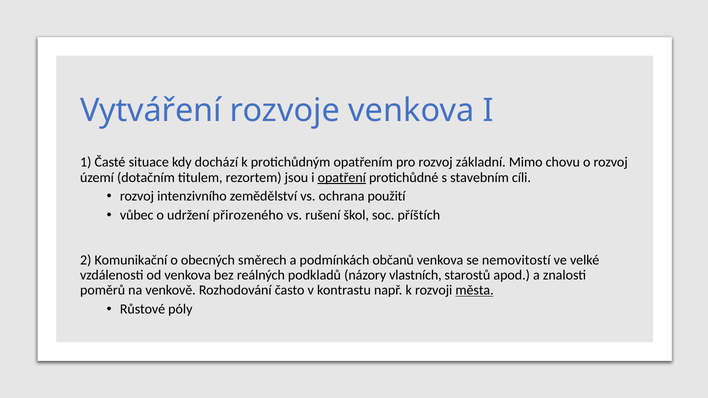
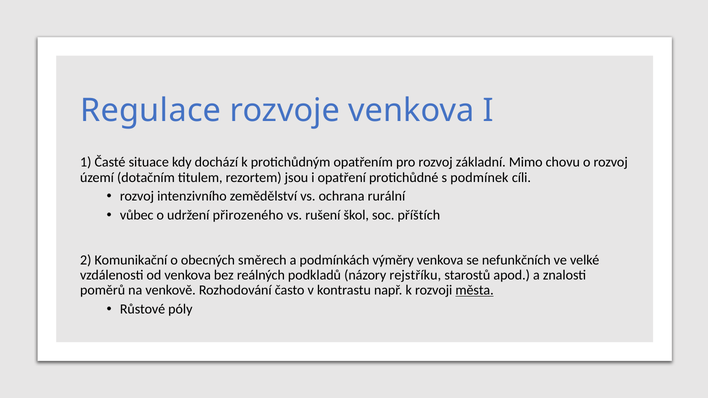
Vytváření: Vytváření -> Regulace (151, 111)
opatření underline: present -> none (342, 178)
stavebním: stavebním -> podmínek (479, 178)
použití: použití -> rurální (386, 196)
občanů: občanů -> výměry (393, 260)
nemovitostí: nemovitostí -> nefunkčních (516, 260)
vlastních: vlastních -> rejstříku (415, 275)
